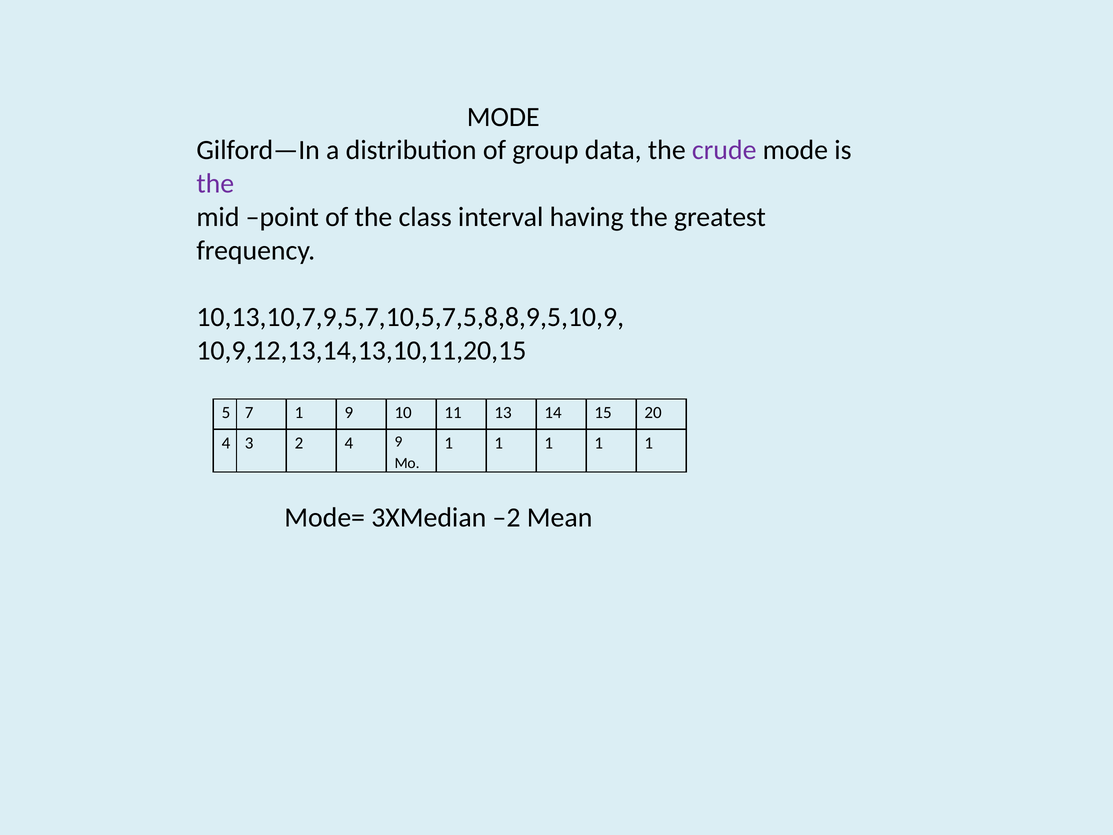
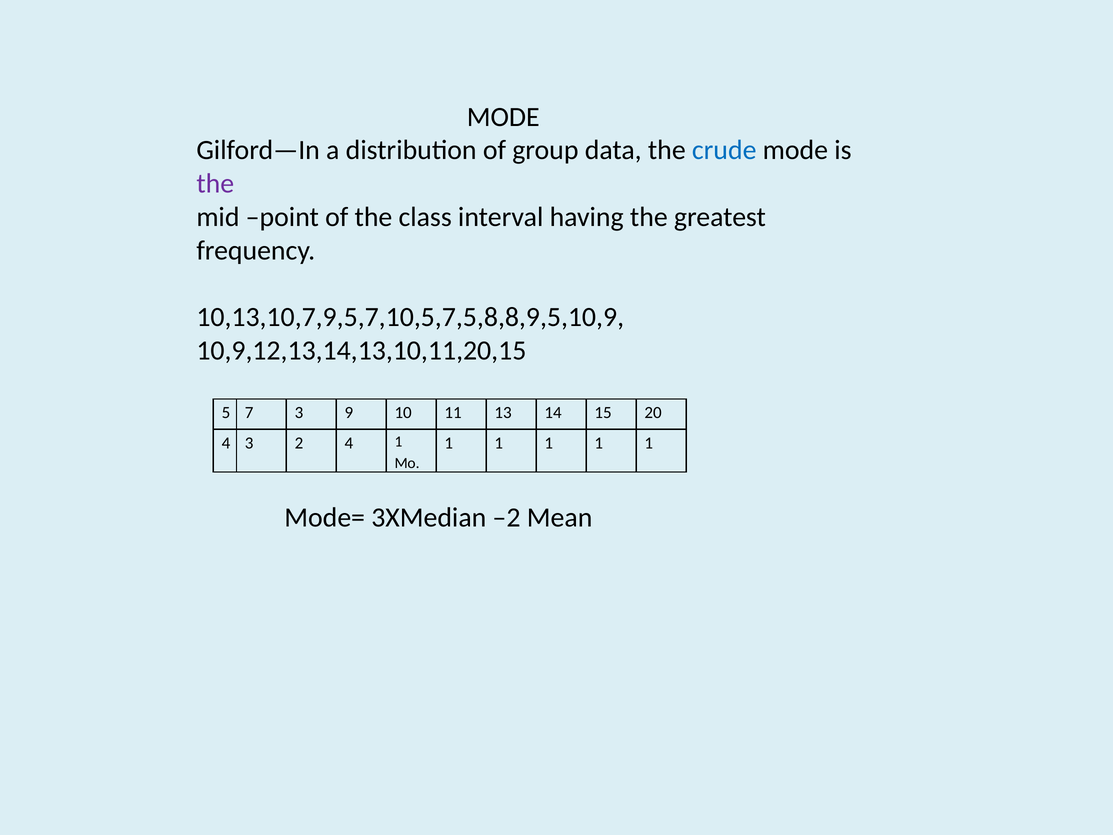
crude colour: purple -> blue (724, 150)
7 1: 1 -> 3 (299, 413)
4 9: 9 -> 1 (398, 441)
